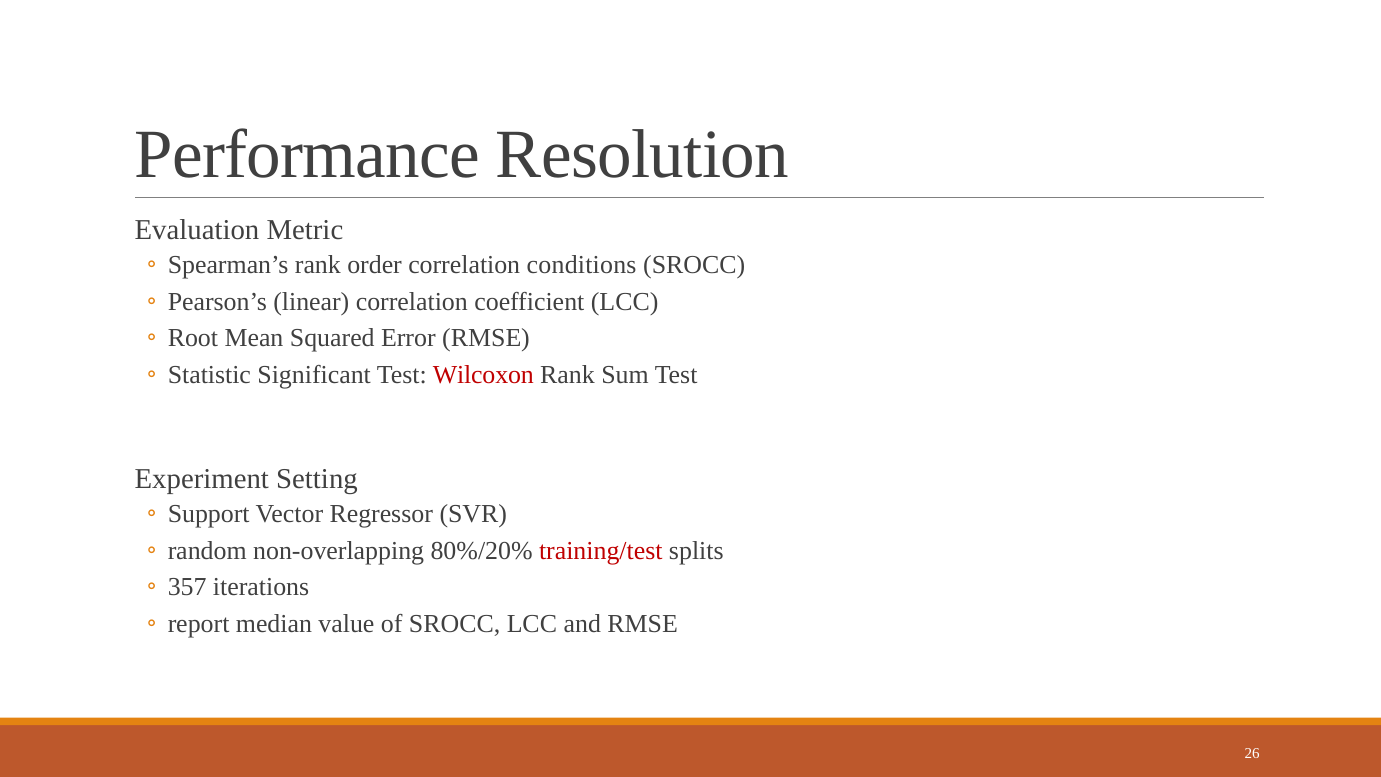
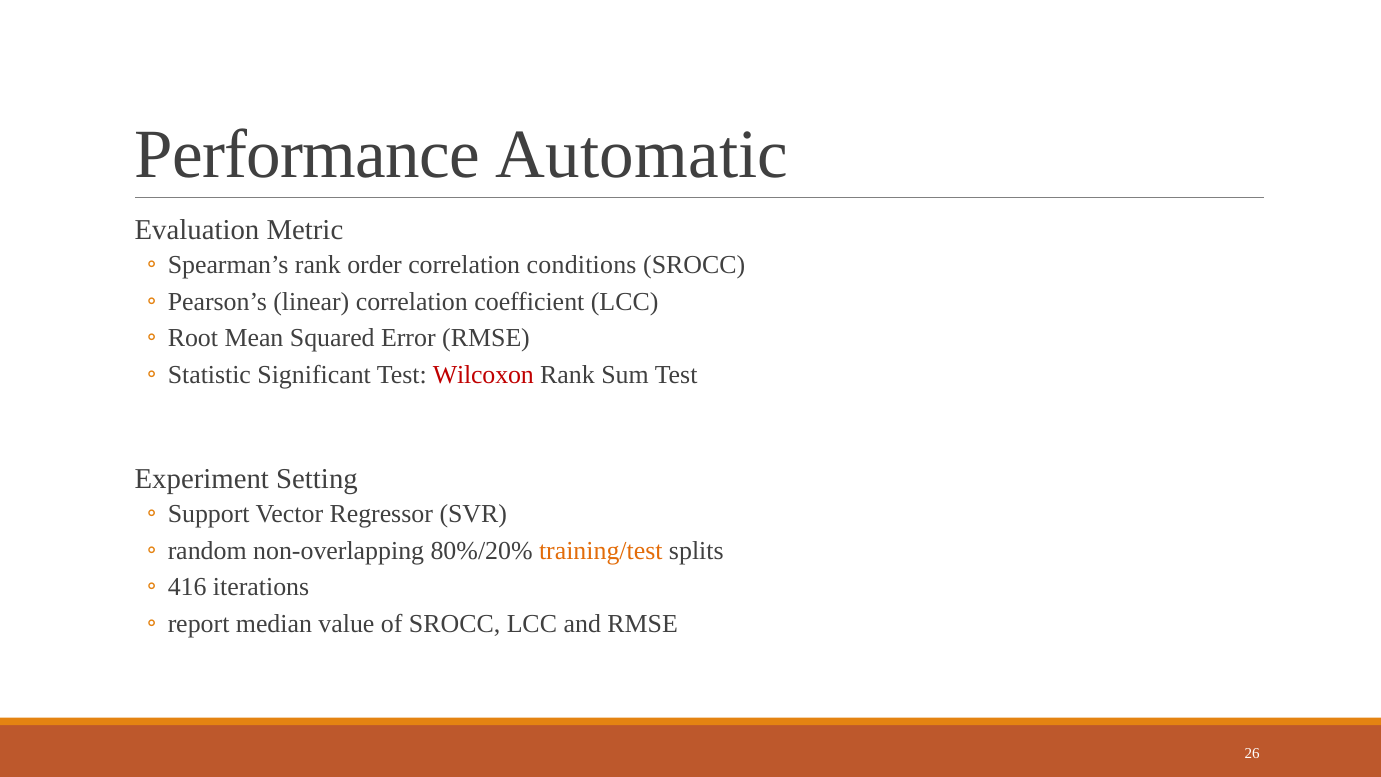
Resolution: Resolution -> Automatic (642, 155)
training/test colour: red -> orange (601, 550)
357: 357 -> 416 (187, 587)
